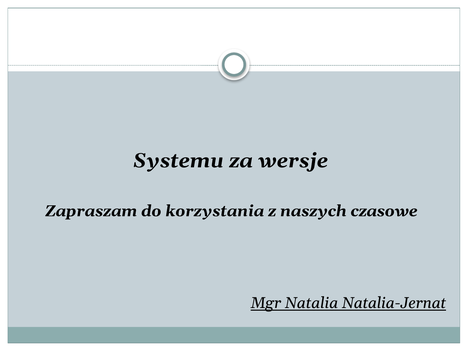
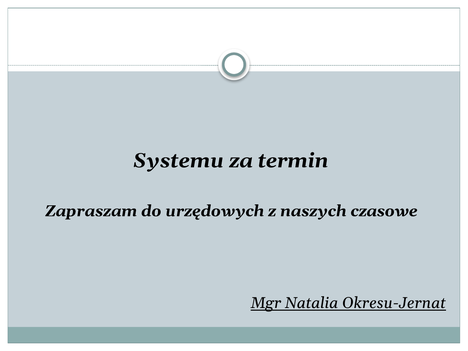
wersje: wersje -> termin (293, 161)
korzystania: korzystania -> urzędowych (215, 211)
Natalia-Jernat: Natalia-Jernat -> Okresu-Jernat (394, 303)
